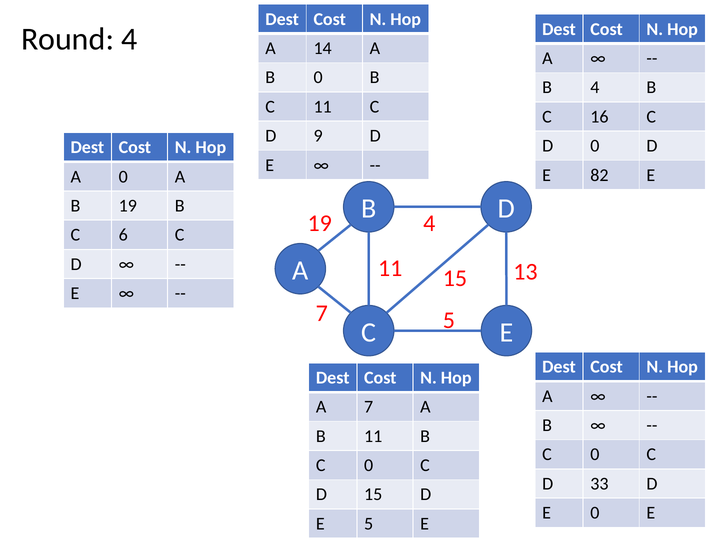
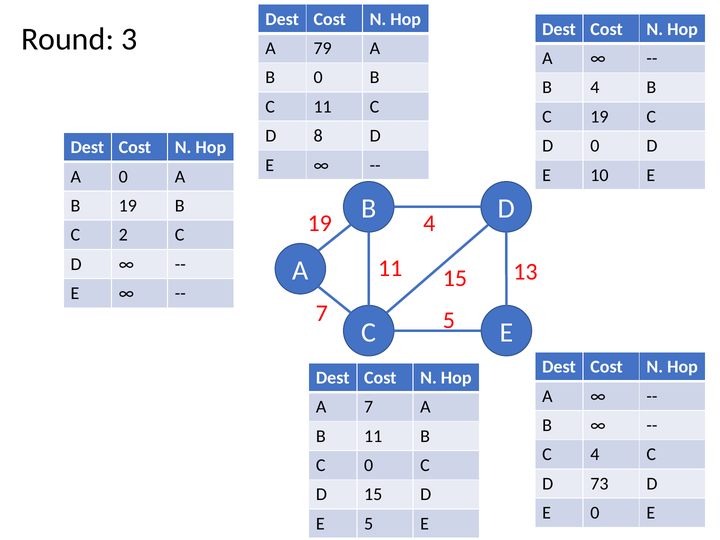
Round 4: 4 -> 3 (129, 39)
14: 14 -> 79 (323, 48)
C 16: 16 -> 19 (599, 117)
9: 9 -> 8 (318, 136)
82: 82 -> 10 (599, 175)
6: 6 -> 2 (123, 235)
0: 0 -> 4 (595, 455)
33: 33 -> 73 (599, 484)
